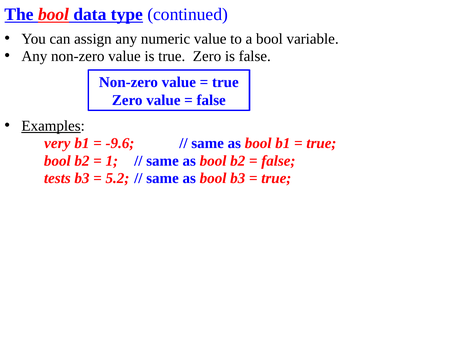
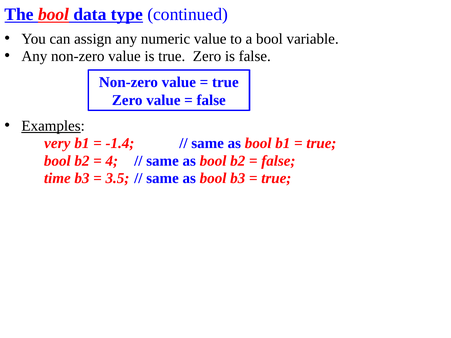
-9.6: -9.6 -> -1.4 (120, 143)
1: 1 -> 4 (112, 161)
tests: tests -> time (57, 178)
5.2: 5.2 -> 3.5 (117, 178)
